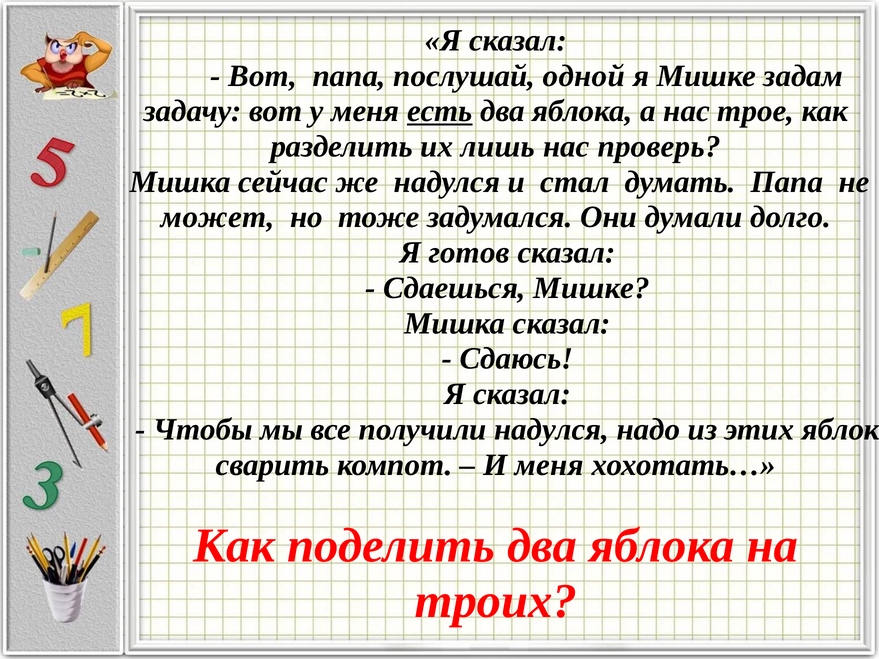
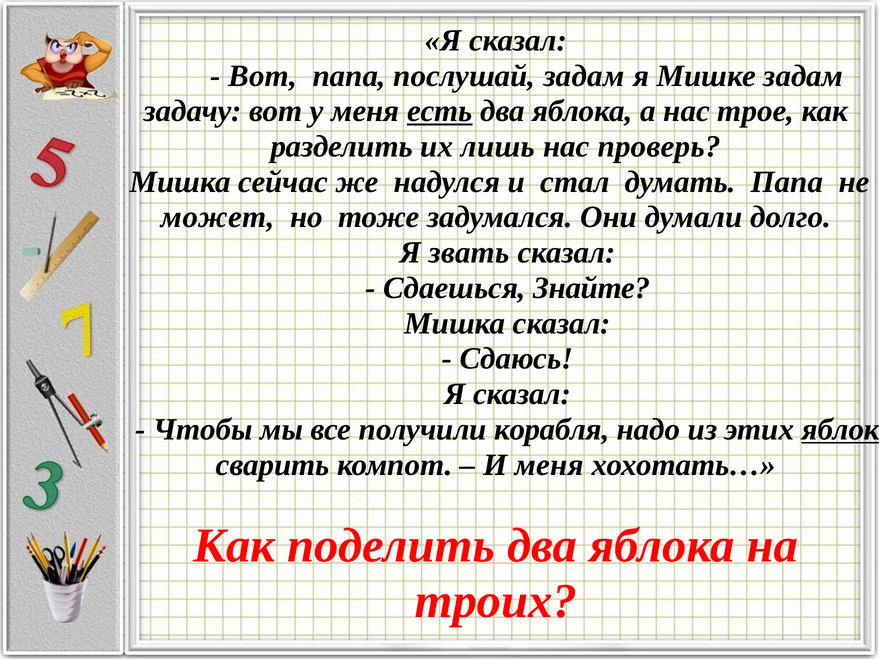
послушай одной: одной -> задам (584, 76)
готов: готов -> звать (469, 253)
Сдаешься Мишке: Мишке -> Знайте (592, 288)
получили надулся: надулся -> корабля (552, 430)
яблок underline: none -> present (841, 430)
